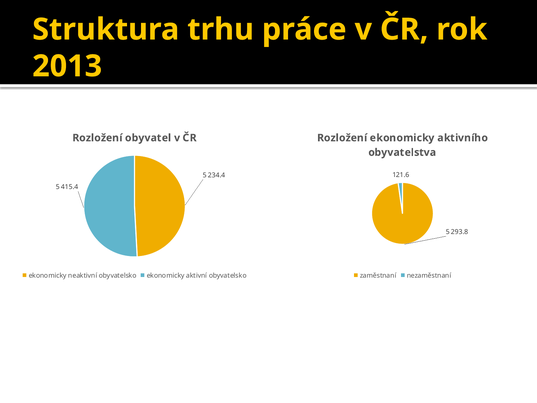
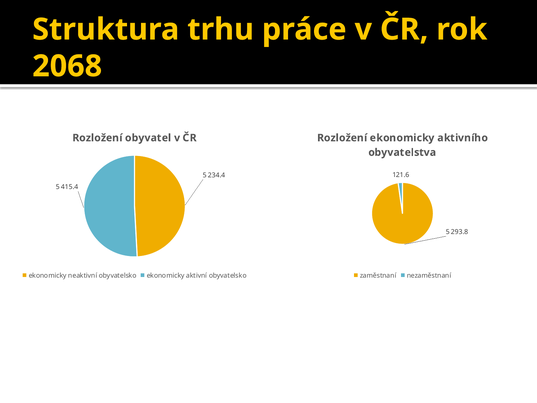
2013: 2013 -> 2068 (67, 66)
